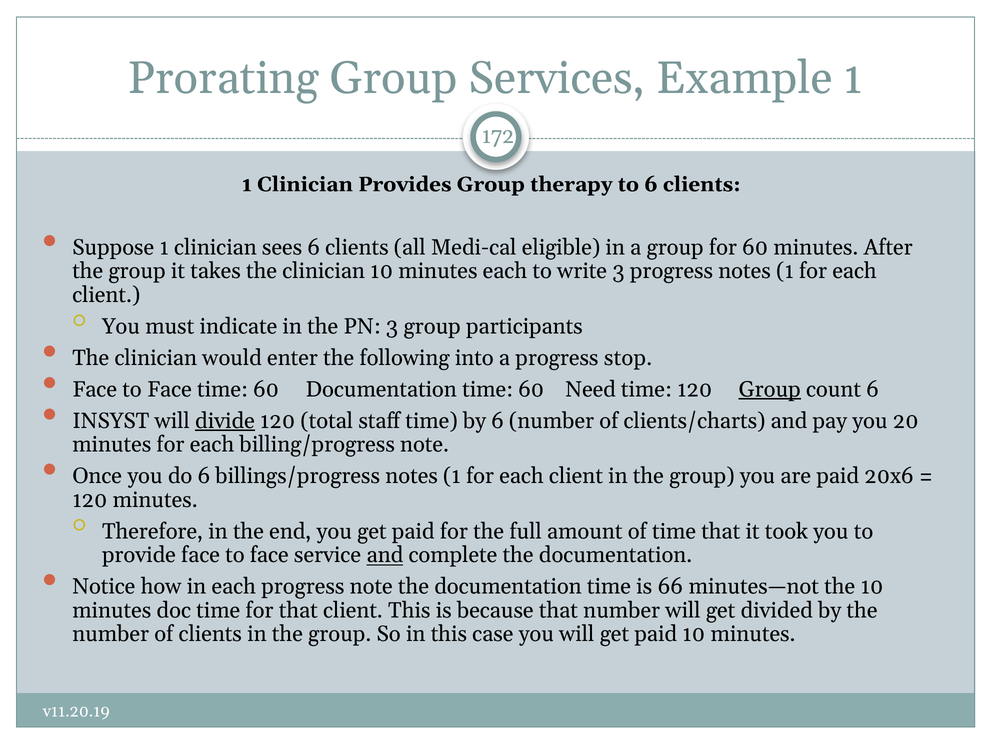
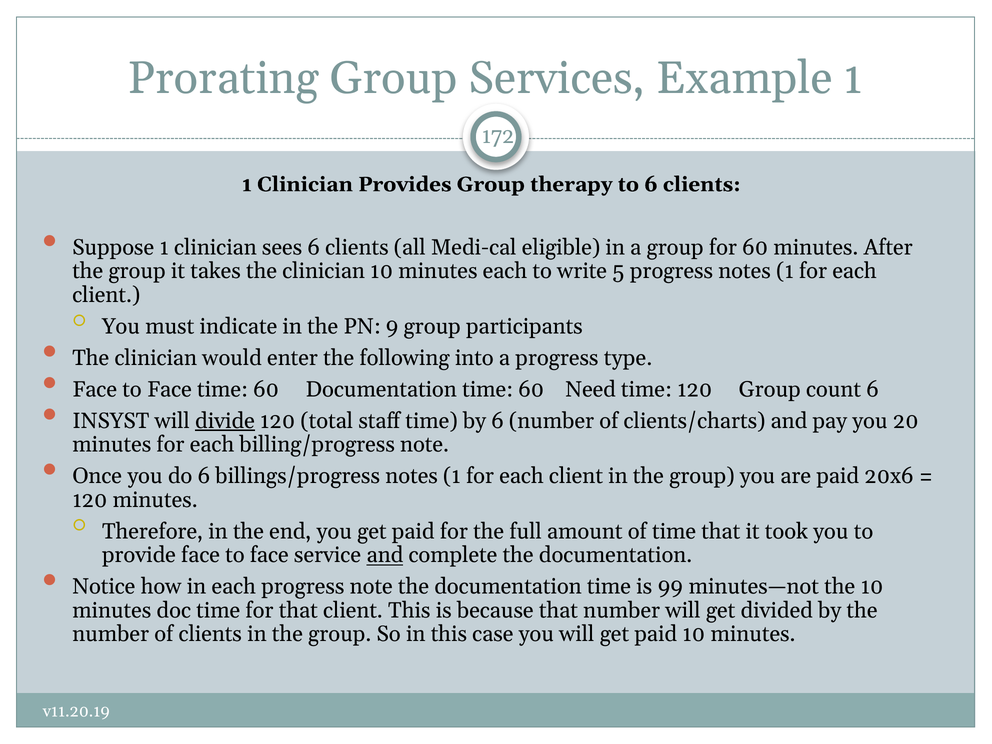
write 3: 3 -> 5 (618, 271)
PN 3: 3 -> 9 (392, 326)
stop: stop -> type (628, 358)
Group underline: present -> none (770, 389)
66: 66 -> 99 (670, 587)
